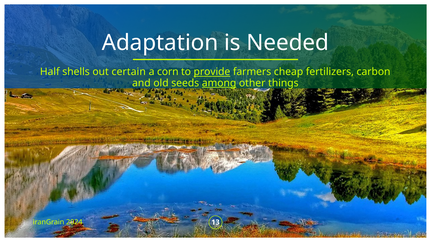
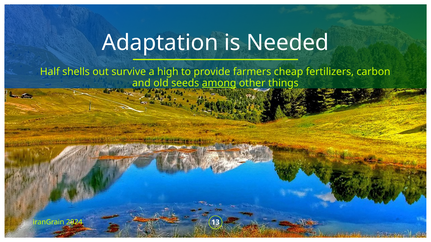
certain: certain -> survive (129, 72)
corn: corn -> high (168, 72)
provide underline: present -> none (212, 72)
